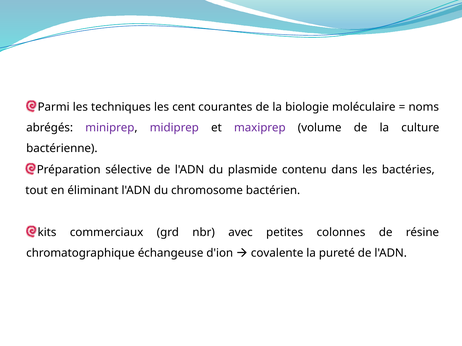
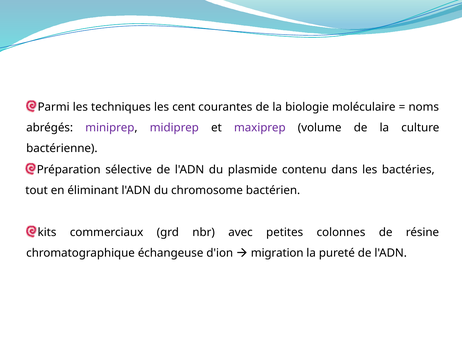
covalente: covalente -> migration (277, 253)
